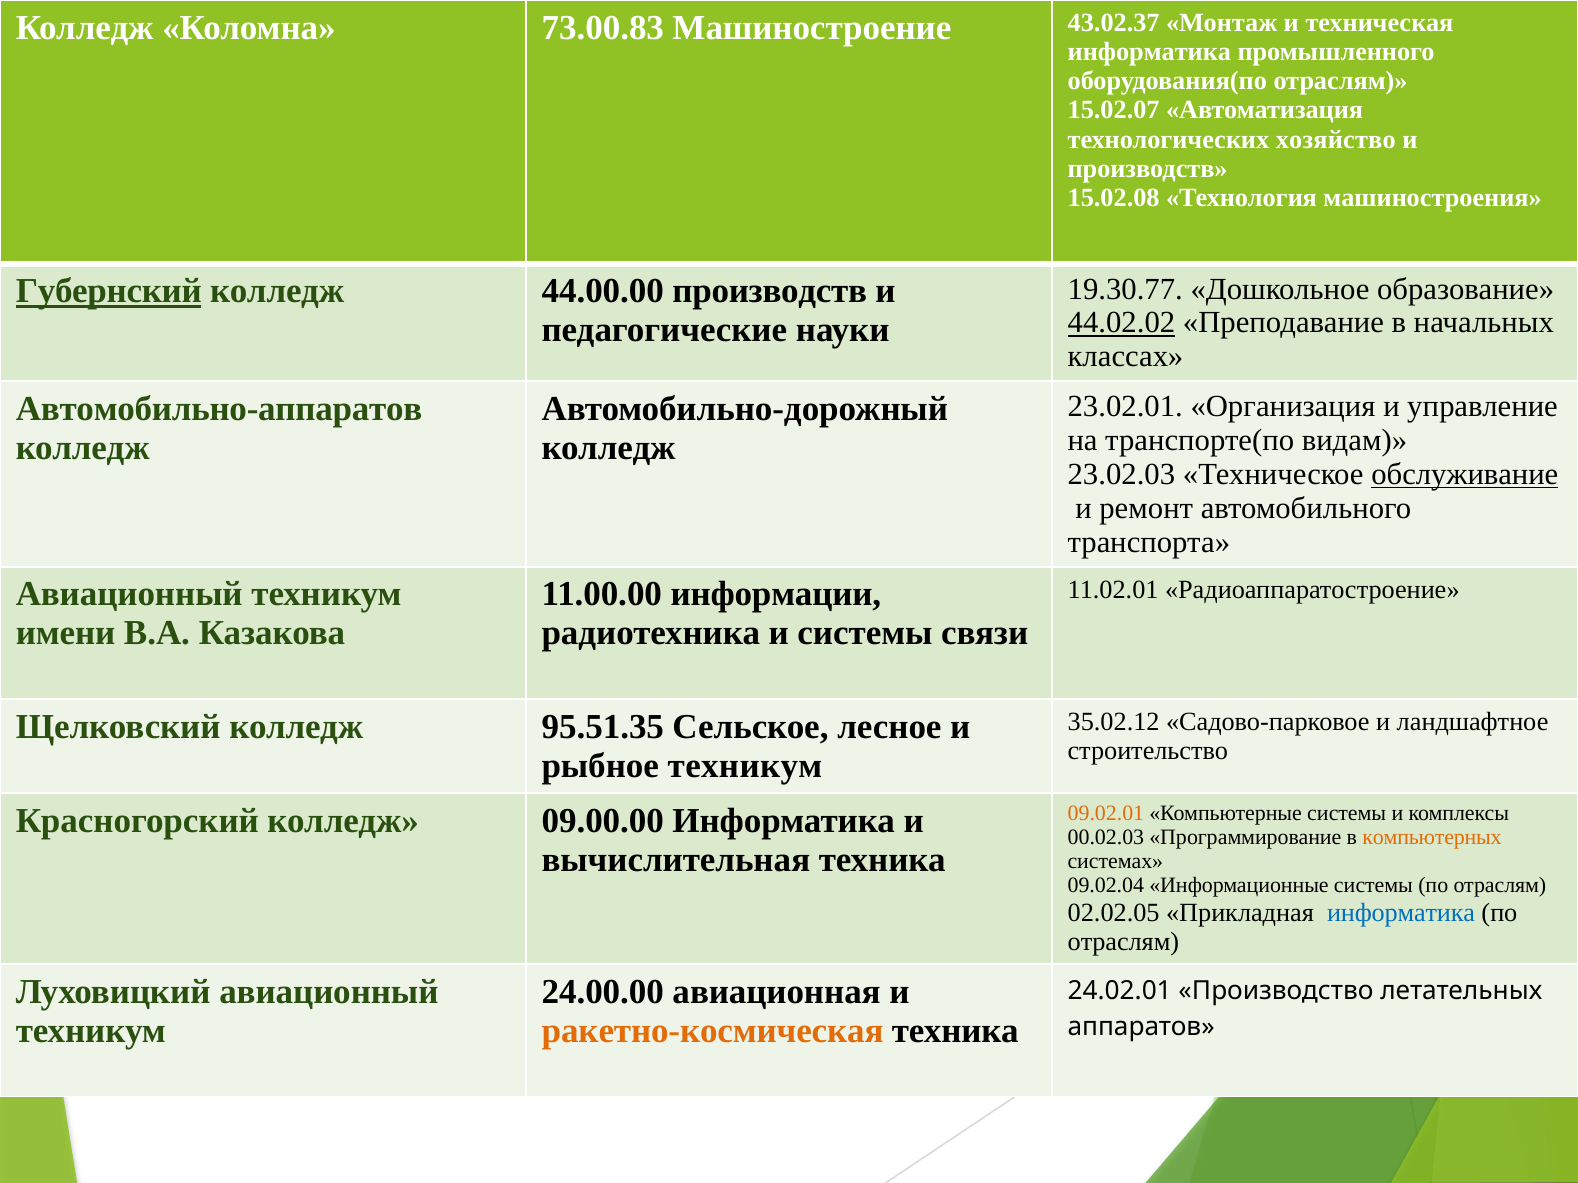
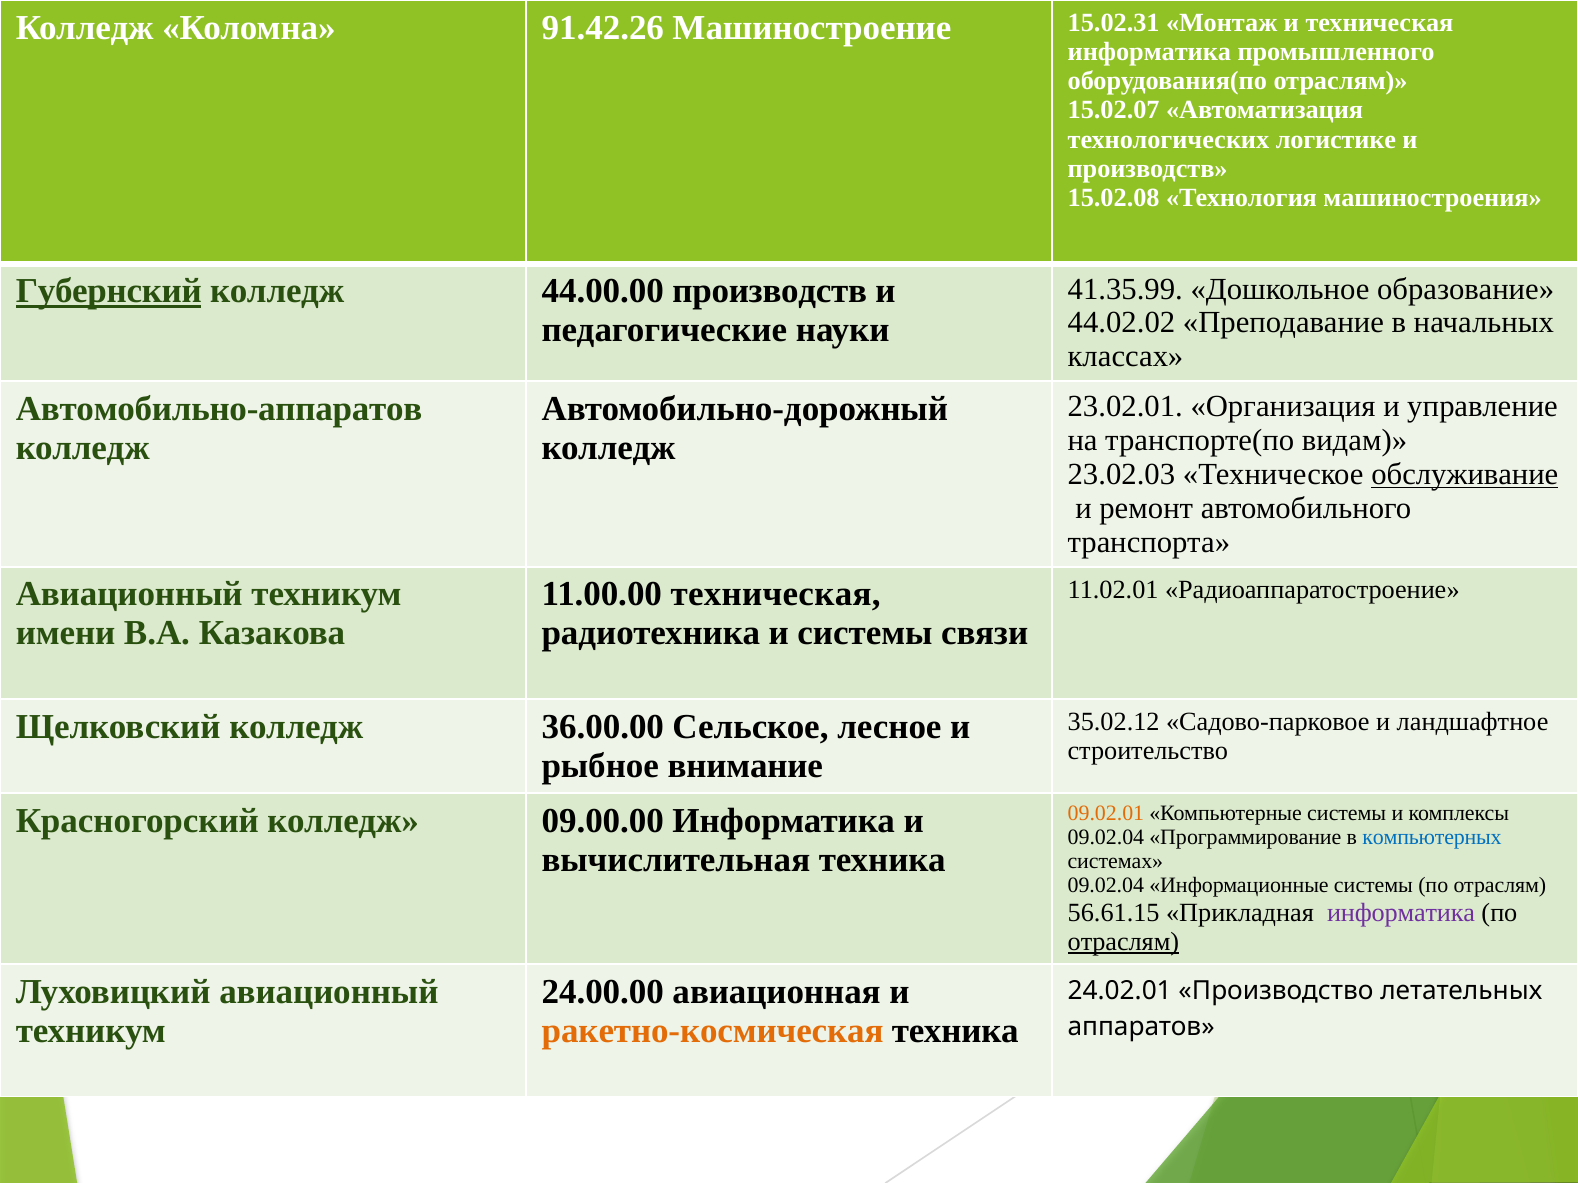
73.00.83: 73.00.83 -> 91.42.26 (603, 28)
43.02.37: 43.02.37 -> 15.02.31 (1114, 23)
хозяйство: хозяйство -> логистике (1336, 139)
19.30.77: 19.30.77 -> 41.35.99 (1125, 289)
44.02.02 underline: present -> none (1121, 323)
11.00.00 информации: информации -> техническая (776, 595)
95.51.35: 95.51.35 -> 36.00.00 (603, 727)
рыбное техникум: техникум -> внимание (745, 766)
00.02.03: 00.02.03 -> 09.02.04 (1106, 838)
компьютерных colour: orange -> blue (1432, 838)
02.02.05: 02.02.05 -> 56.61.15 (1114, 913)
информатика colour: blue -> purple (1401, 913)
отраслям underline: none -> present (1123, 942)
